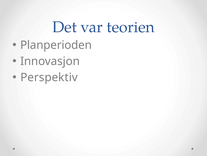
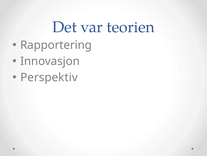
Planperioden: Planperioden -> Rapportering (56, 45)
